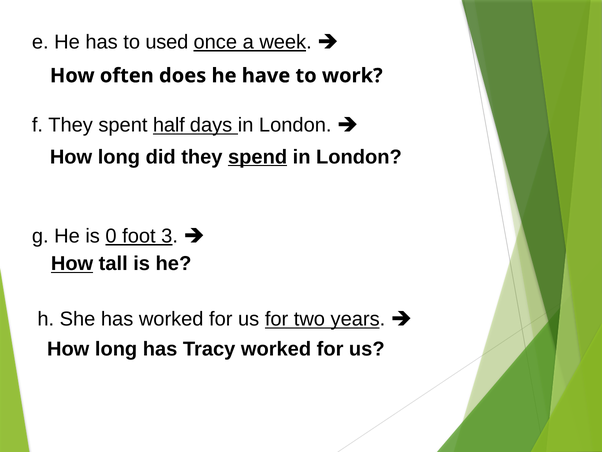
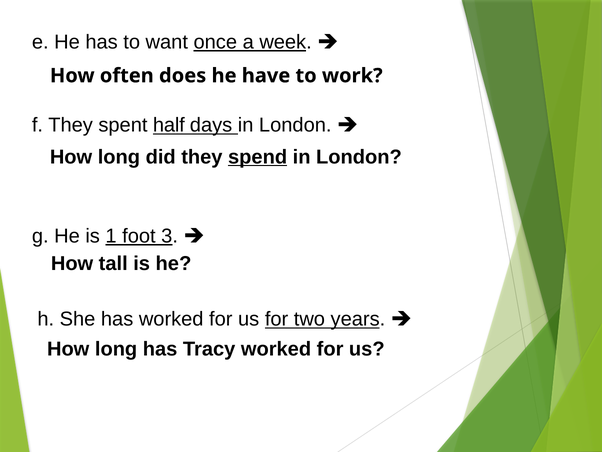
used: used -> want (167, 42)
0: 0 -> 1 (111, 236)
How underline: present -> none (72, 264)
